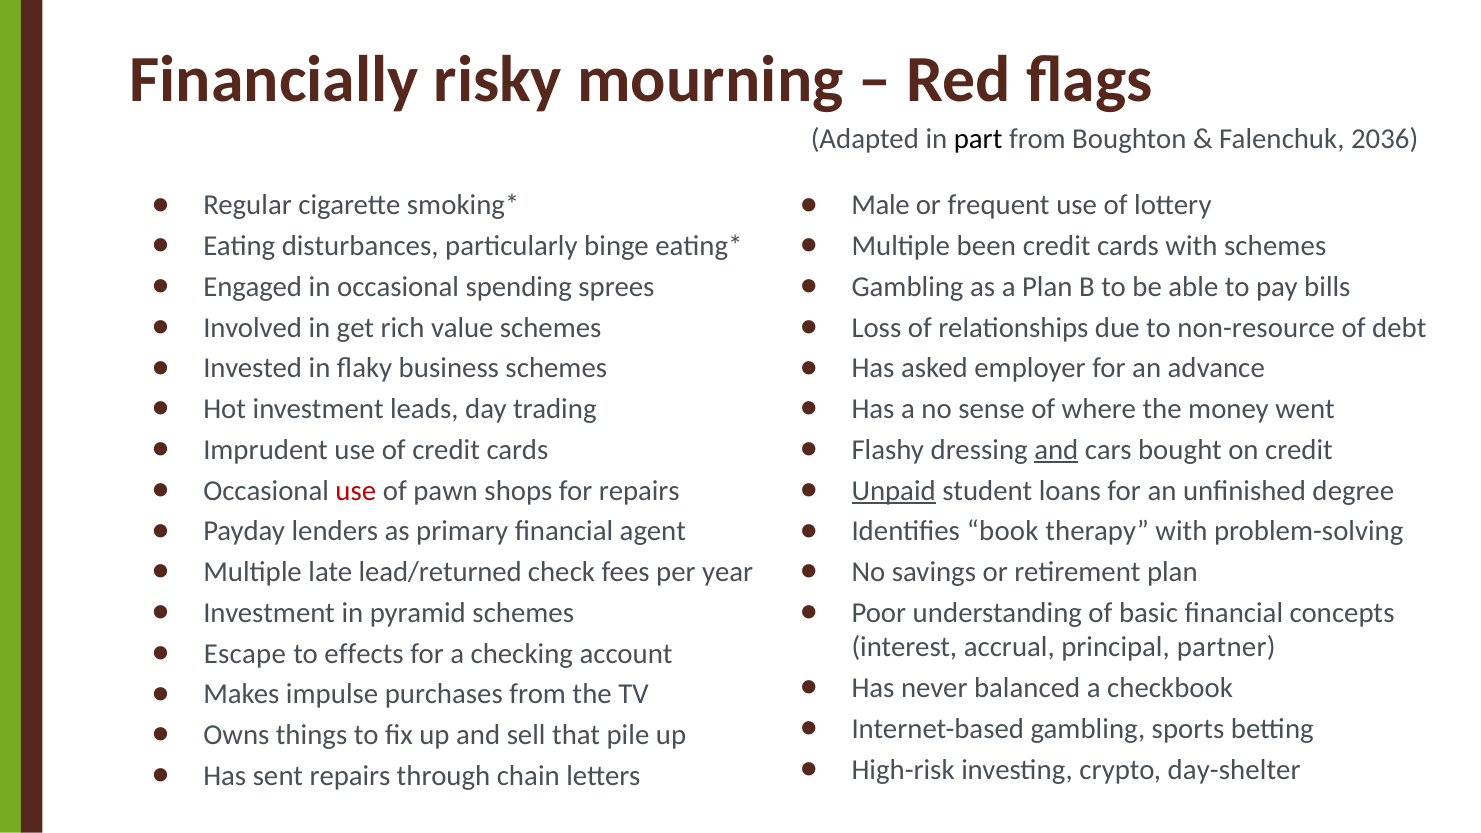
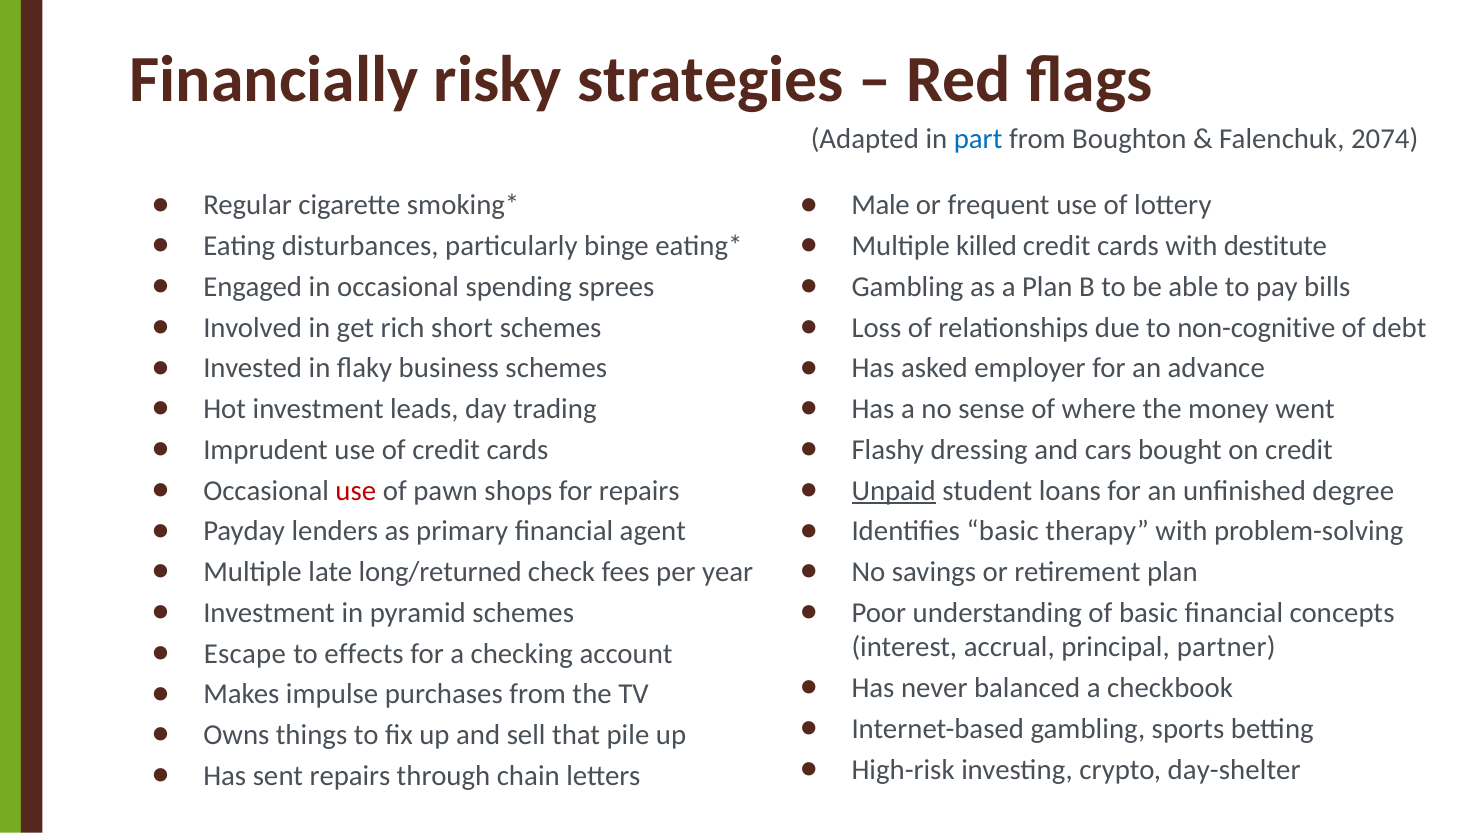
mourning: mourning -> strategies (711, 80)
part colour: black -> blue (978, 139)
2036: 2036 -> 2074 (1385, 139)
been: been -> killed (987, 246)
with schemes: schemes -> destitute (1275, 246)
value: value -> short (462, 328)
non-resource: non-resource -> non-cognitive (1256, 328)
and underline: present -> none (1056, 450)
Identifies book: book -> basic (1003, 531)
lead/returned: lead/returned -> long/returned (440, 572)
